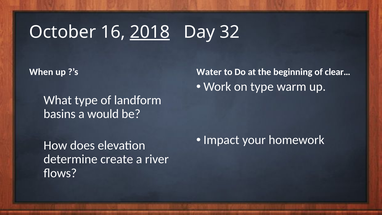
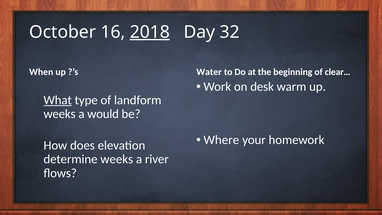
on type: type -> desk (262, 87)
What underline: none -> present (58, 100)
basins: basins -> weeks (60, 114)
Impact: Impact -> Where (221, 140)
determine create: create -> weeks (117, 159)
